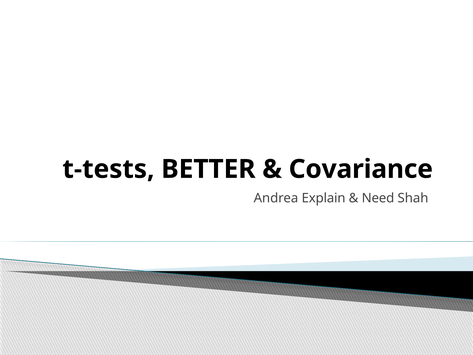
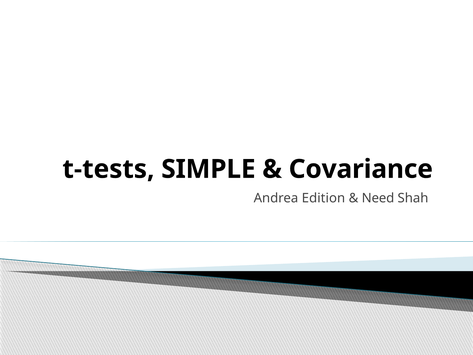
BETTER: BETTER -> SIMPLE (208, 169)
Explain: Explain -> Edition (323, 198)
